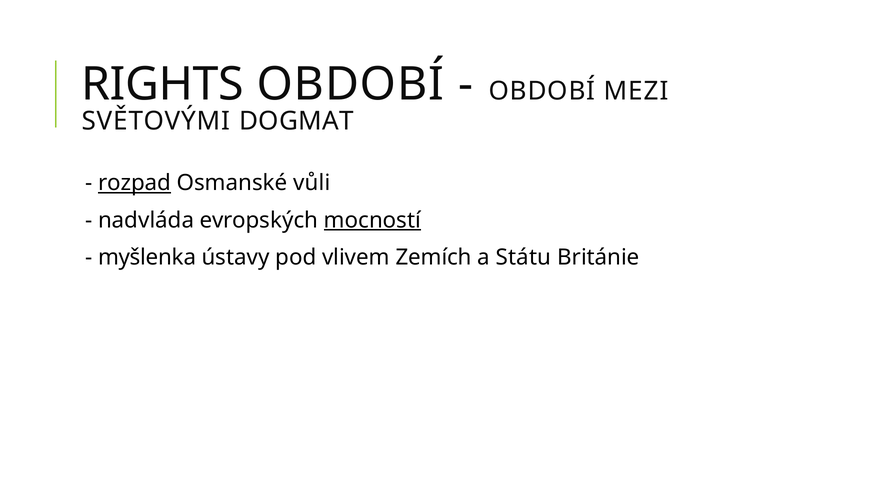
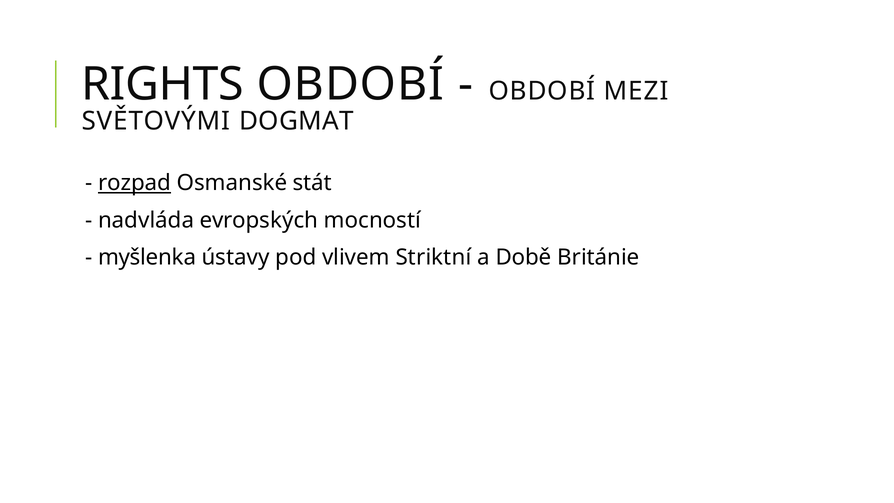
vůli: vůli -> stát (312, 183)
mocností underline: present -> none (372, 220)
Zemích: Zemích -> Striktní (433, 257)
Státu: Státu -> Době (524, 257)
